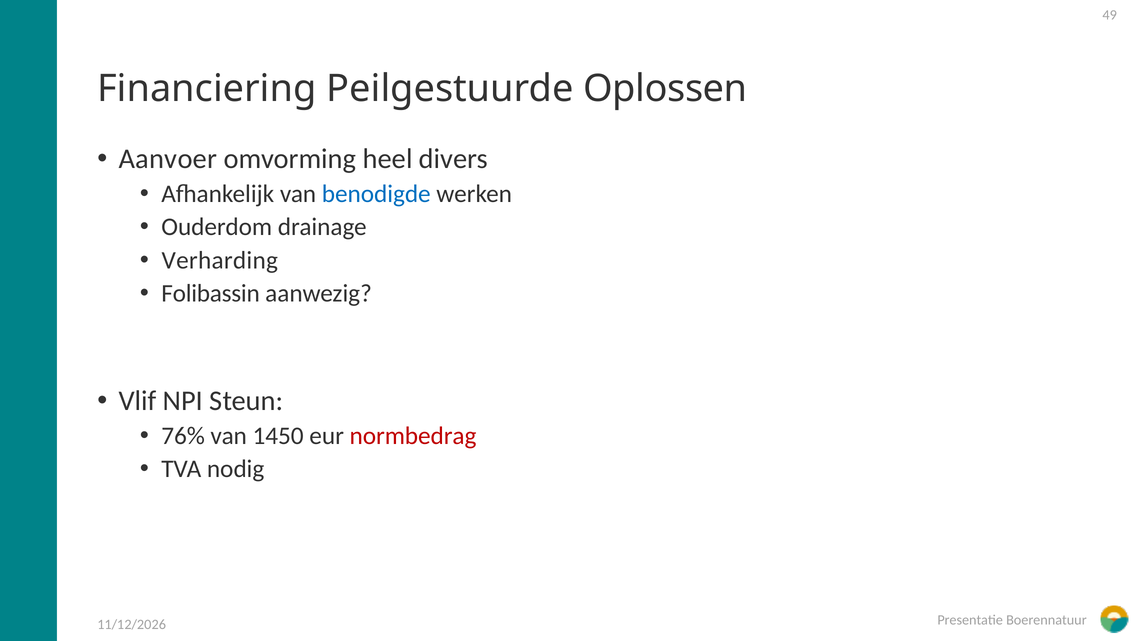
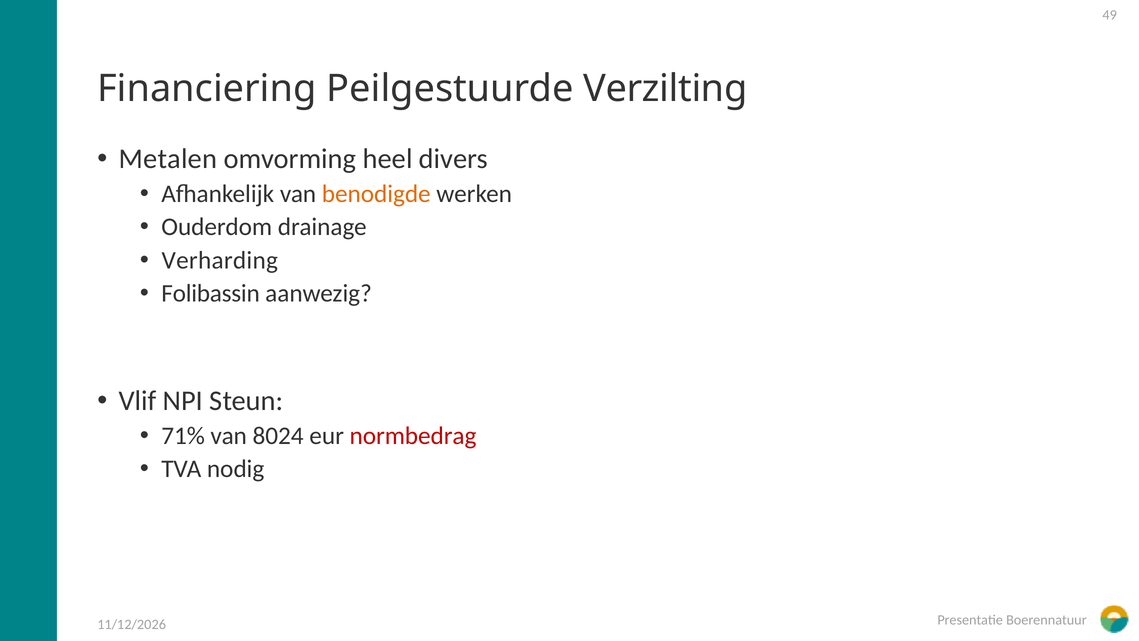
Oplossen: Oplossen -> Verzilting (665, 89)
Aanvoer: Aanvoer -> Metalen (168, 159)
benodigde colour: blue -> orange (376, 194)
76%: 76% -> 71% (183, 436)
1450: 1450 -> 8024 (278, 436)
